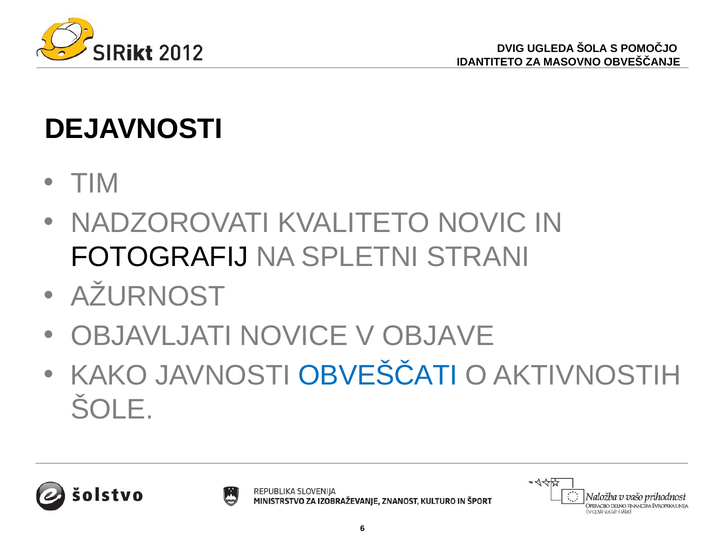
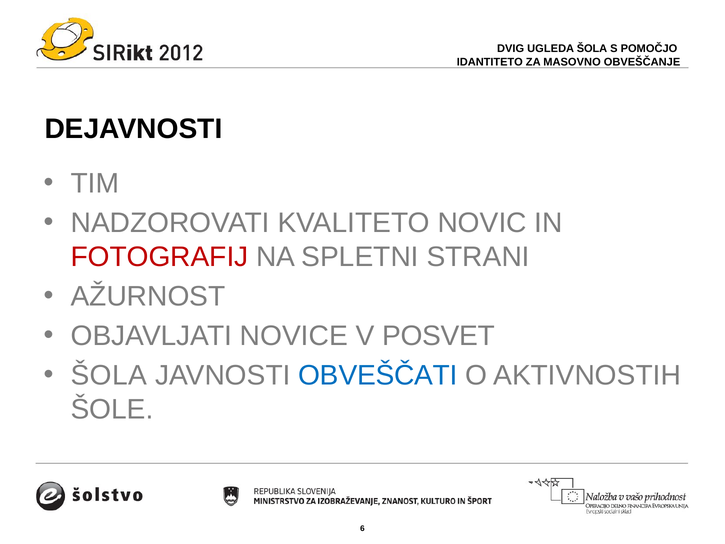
FOTOGRAFIJ colour: black -> red (160, 257)
OBJAVE: OBJAVE -> POSVET (439, 336)
KAKO: KAKO -> ŠOLA (109, 375)
